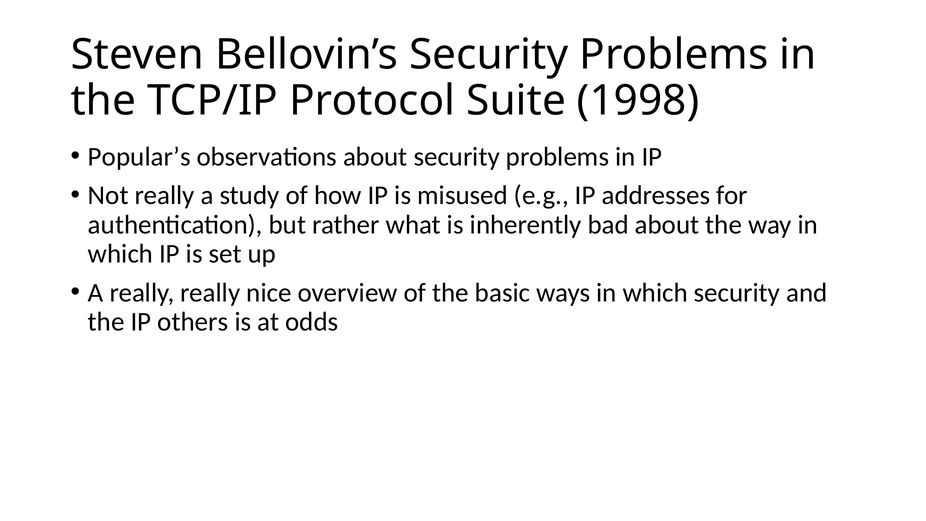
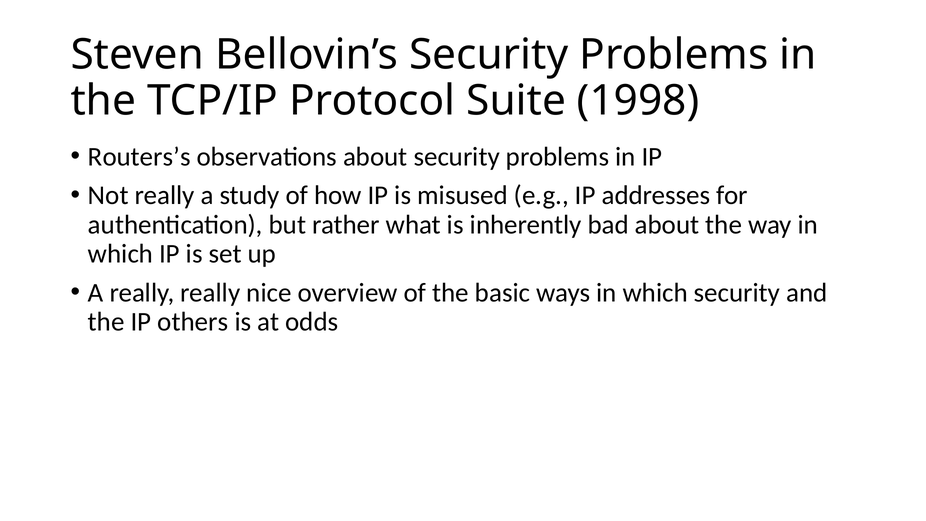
Popular’s: Popular’s -> Routers’s (139, 157)
